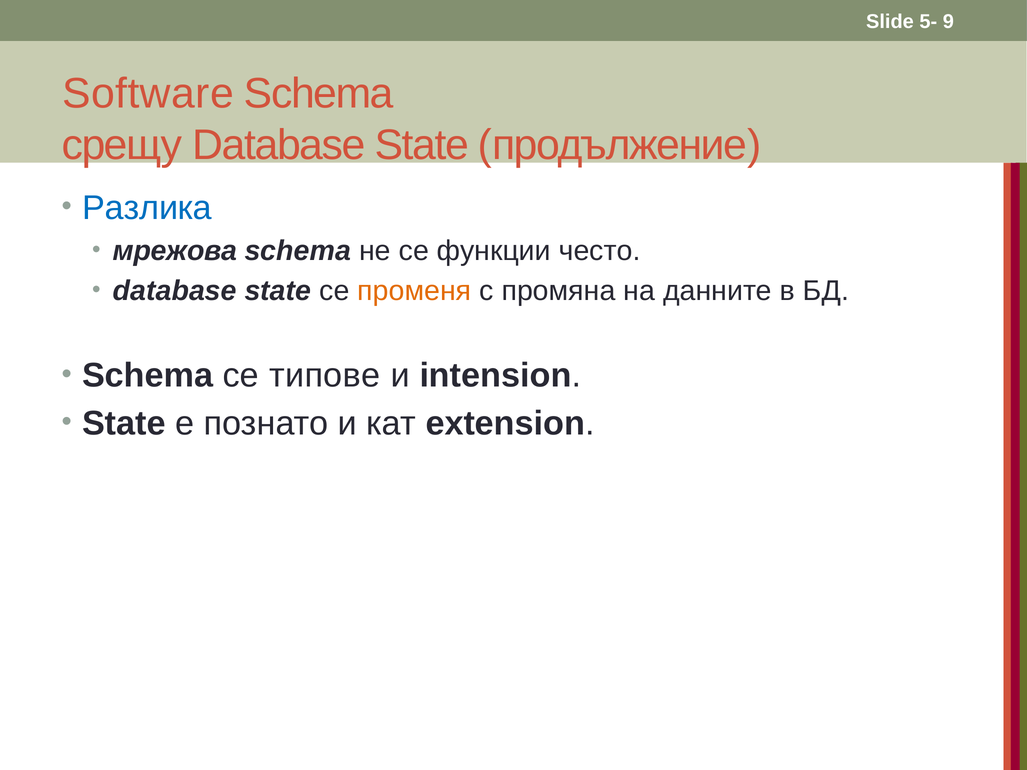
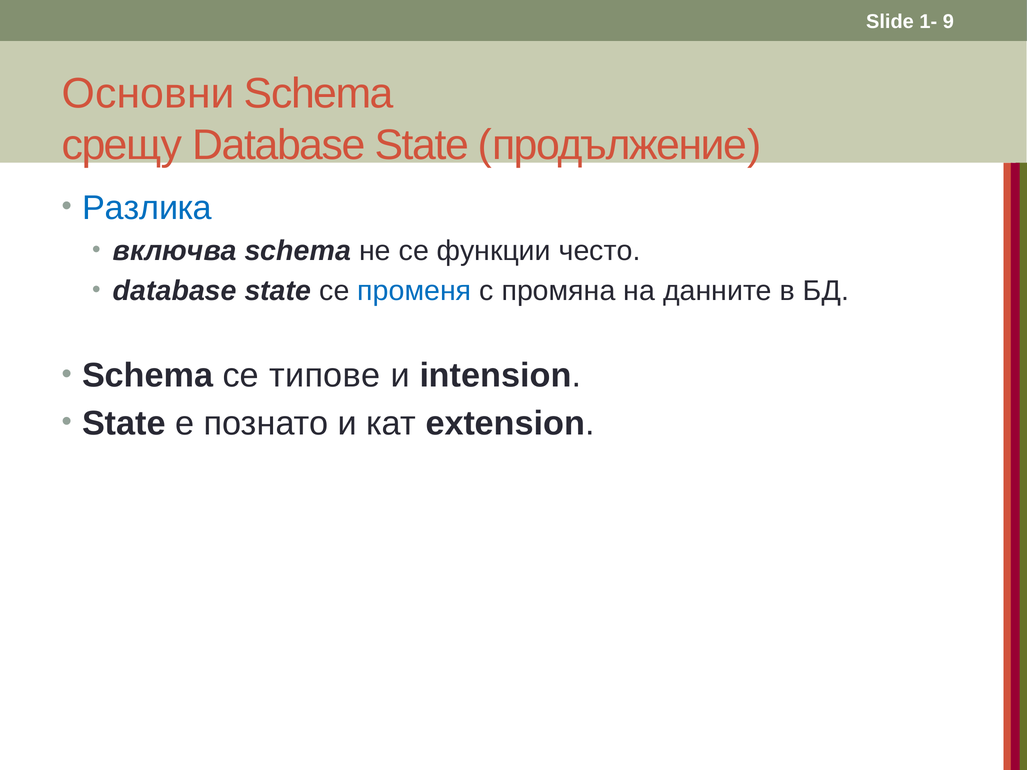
5-: 5- -> 1- (928, 22)
Software: Software -> Основни (148, 94)
мрежова: мрежова -> включва (175, 251)
променя colour: orange -> blue (414, 291)
